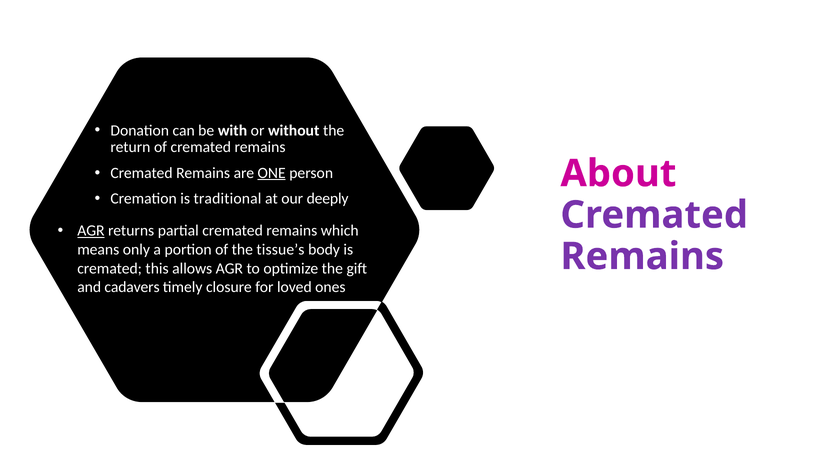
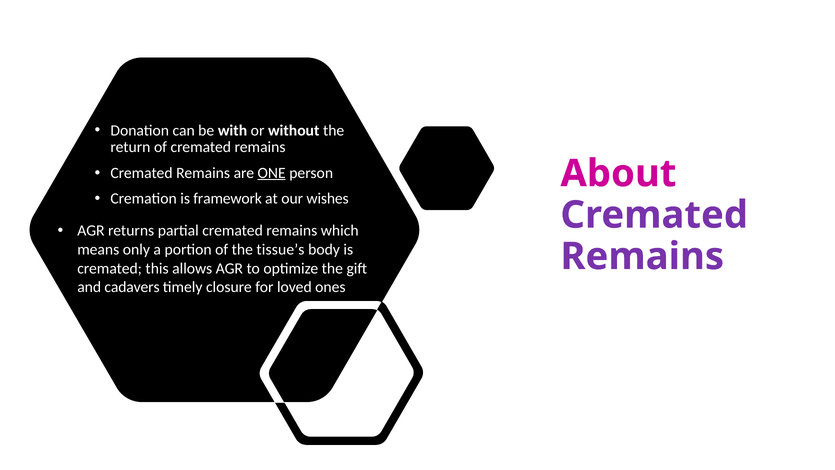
traditional: traditional -> framework (228, 198)
deeply: deeply -> wishes (328, 198)
AGR underline: present -> none (91, 231)
